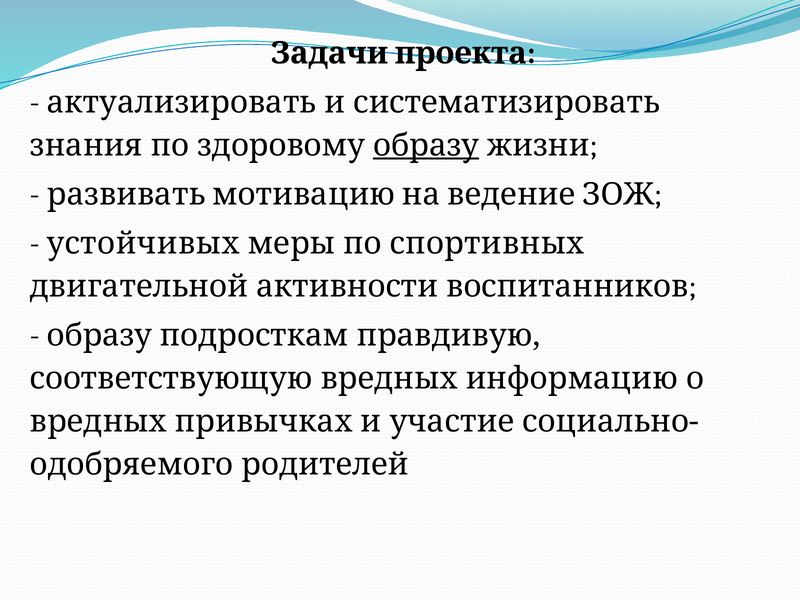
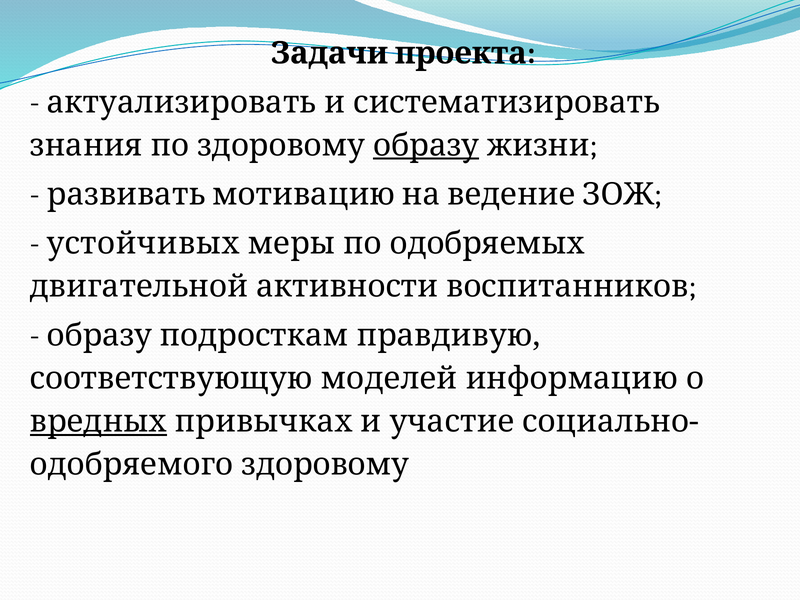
спортивных: спортивных -> одобряемых (487, 244)
соответствующую вредных: вредных -> моделей (389, 379)
вредных underline: none -> present (98, 422)
родителей: родителей -> здоровому (325, 464)
